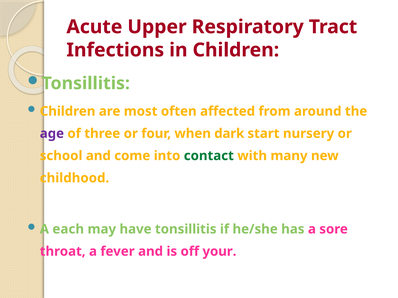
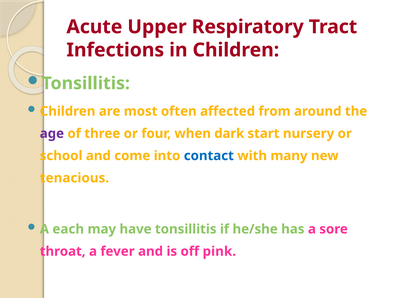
contact colour: green -> blue (209, 156)
childhood: childhood -> tenacious (74, 178)
your: your -> pink (219, 252)
